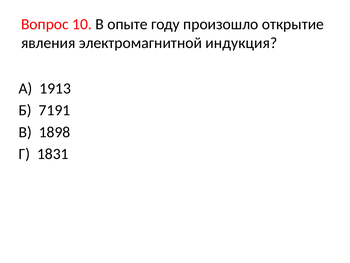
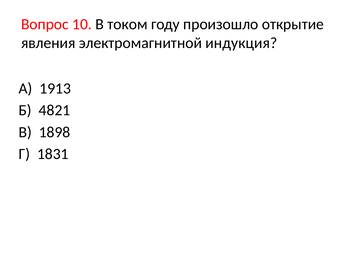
опыте: опыте -> током (128, 24)
7191: 7191 -> 4821 (54, 110)
